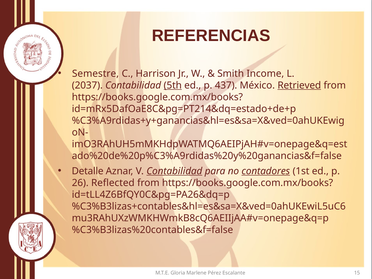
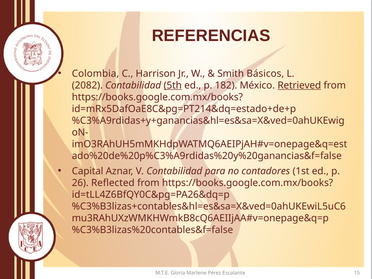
Semestre: Semestre -> Colombia (95, 74)
Income: Income -> Básicos (265, 74)
2037: 2037 -> 2082 (87, 85)
437: 437 -> 182 (226, 85)
Detalle: Detalle -> Capital (88, 171)
Contabilidad underline: present -> none (174, 171)
contadores underline: present -> none (266, 171)
